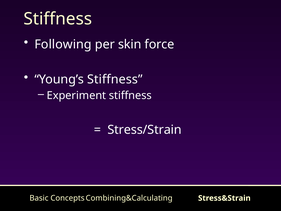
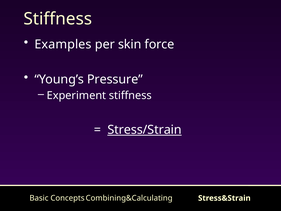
Following: Following -> Examples (63, 44)
Young’s Stiffness: Stiffness -> Pressure (115, 79)
Stress/Strain underline: none -> present (145, 130)
